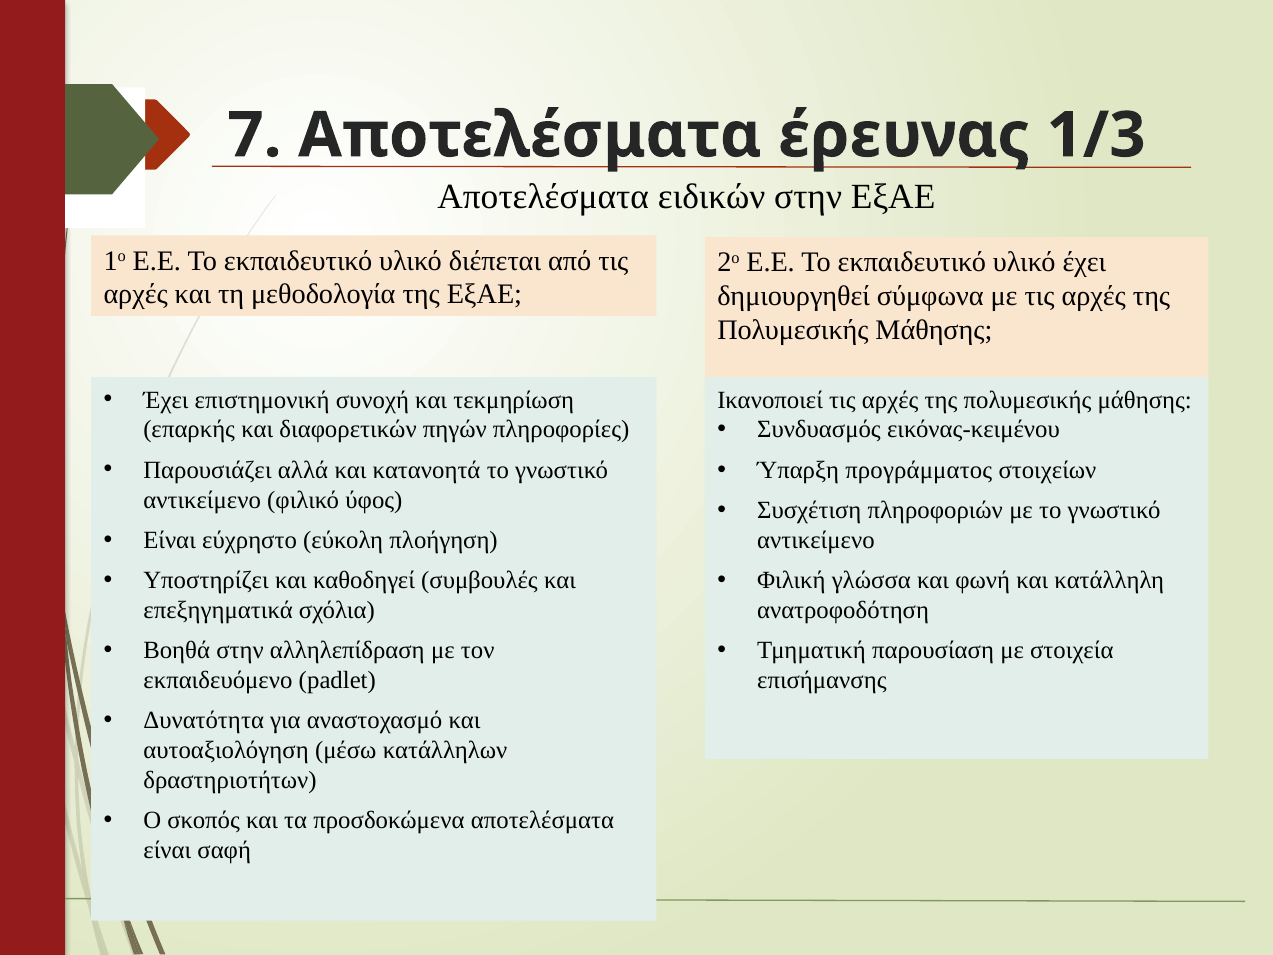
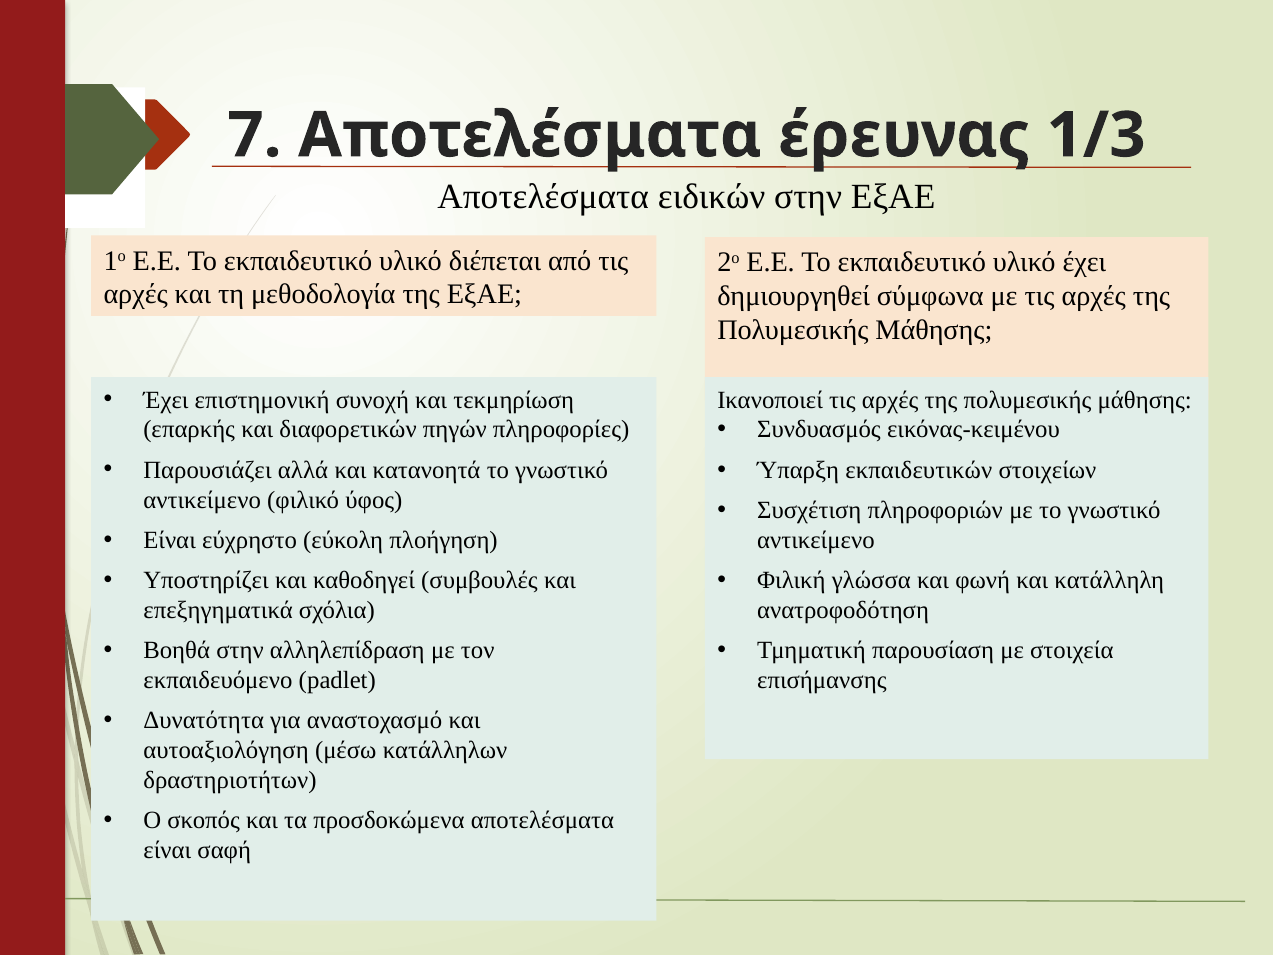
προγράμματος: προγράμματος -> εκπαιδευτικών (919, 470)
